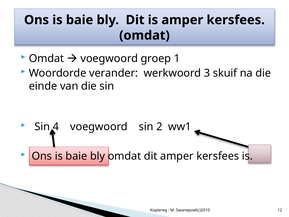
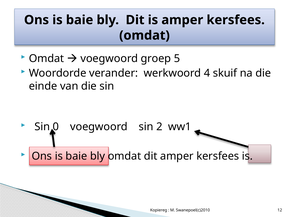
1: 1 -> 5 (177, 58)
3: 3 -> 4 (207, 73)
4: 4 -> 0 (56, 127)
